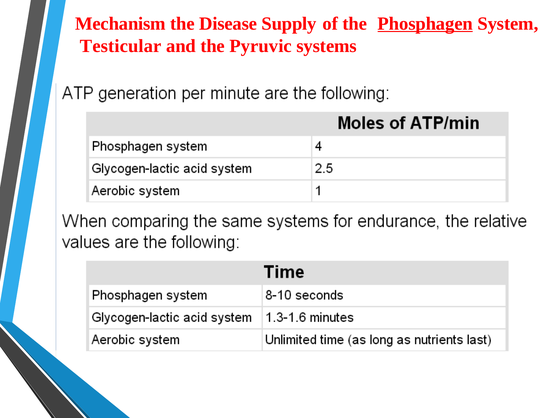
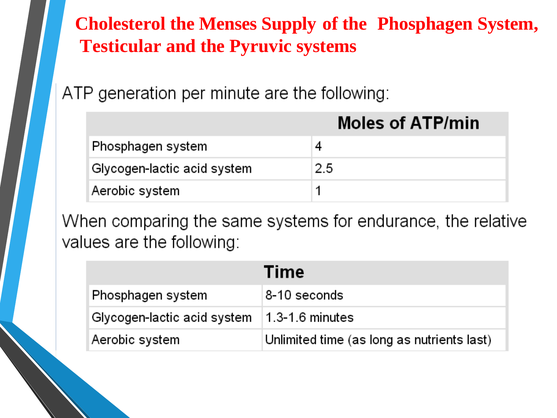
Mechanism: Mechanism -> Cholesterol (120, 24)
Disease: Disease -> Menses (228, 24)
Phosphagen underline: present -> none (425, 24)
